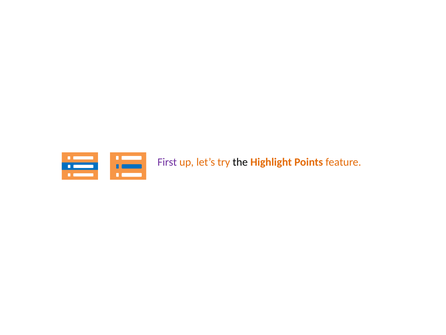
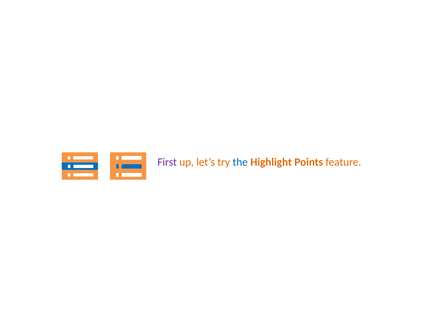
the colour: black -> blue (240, 162)
